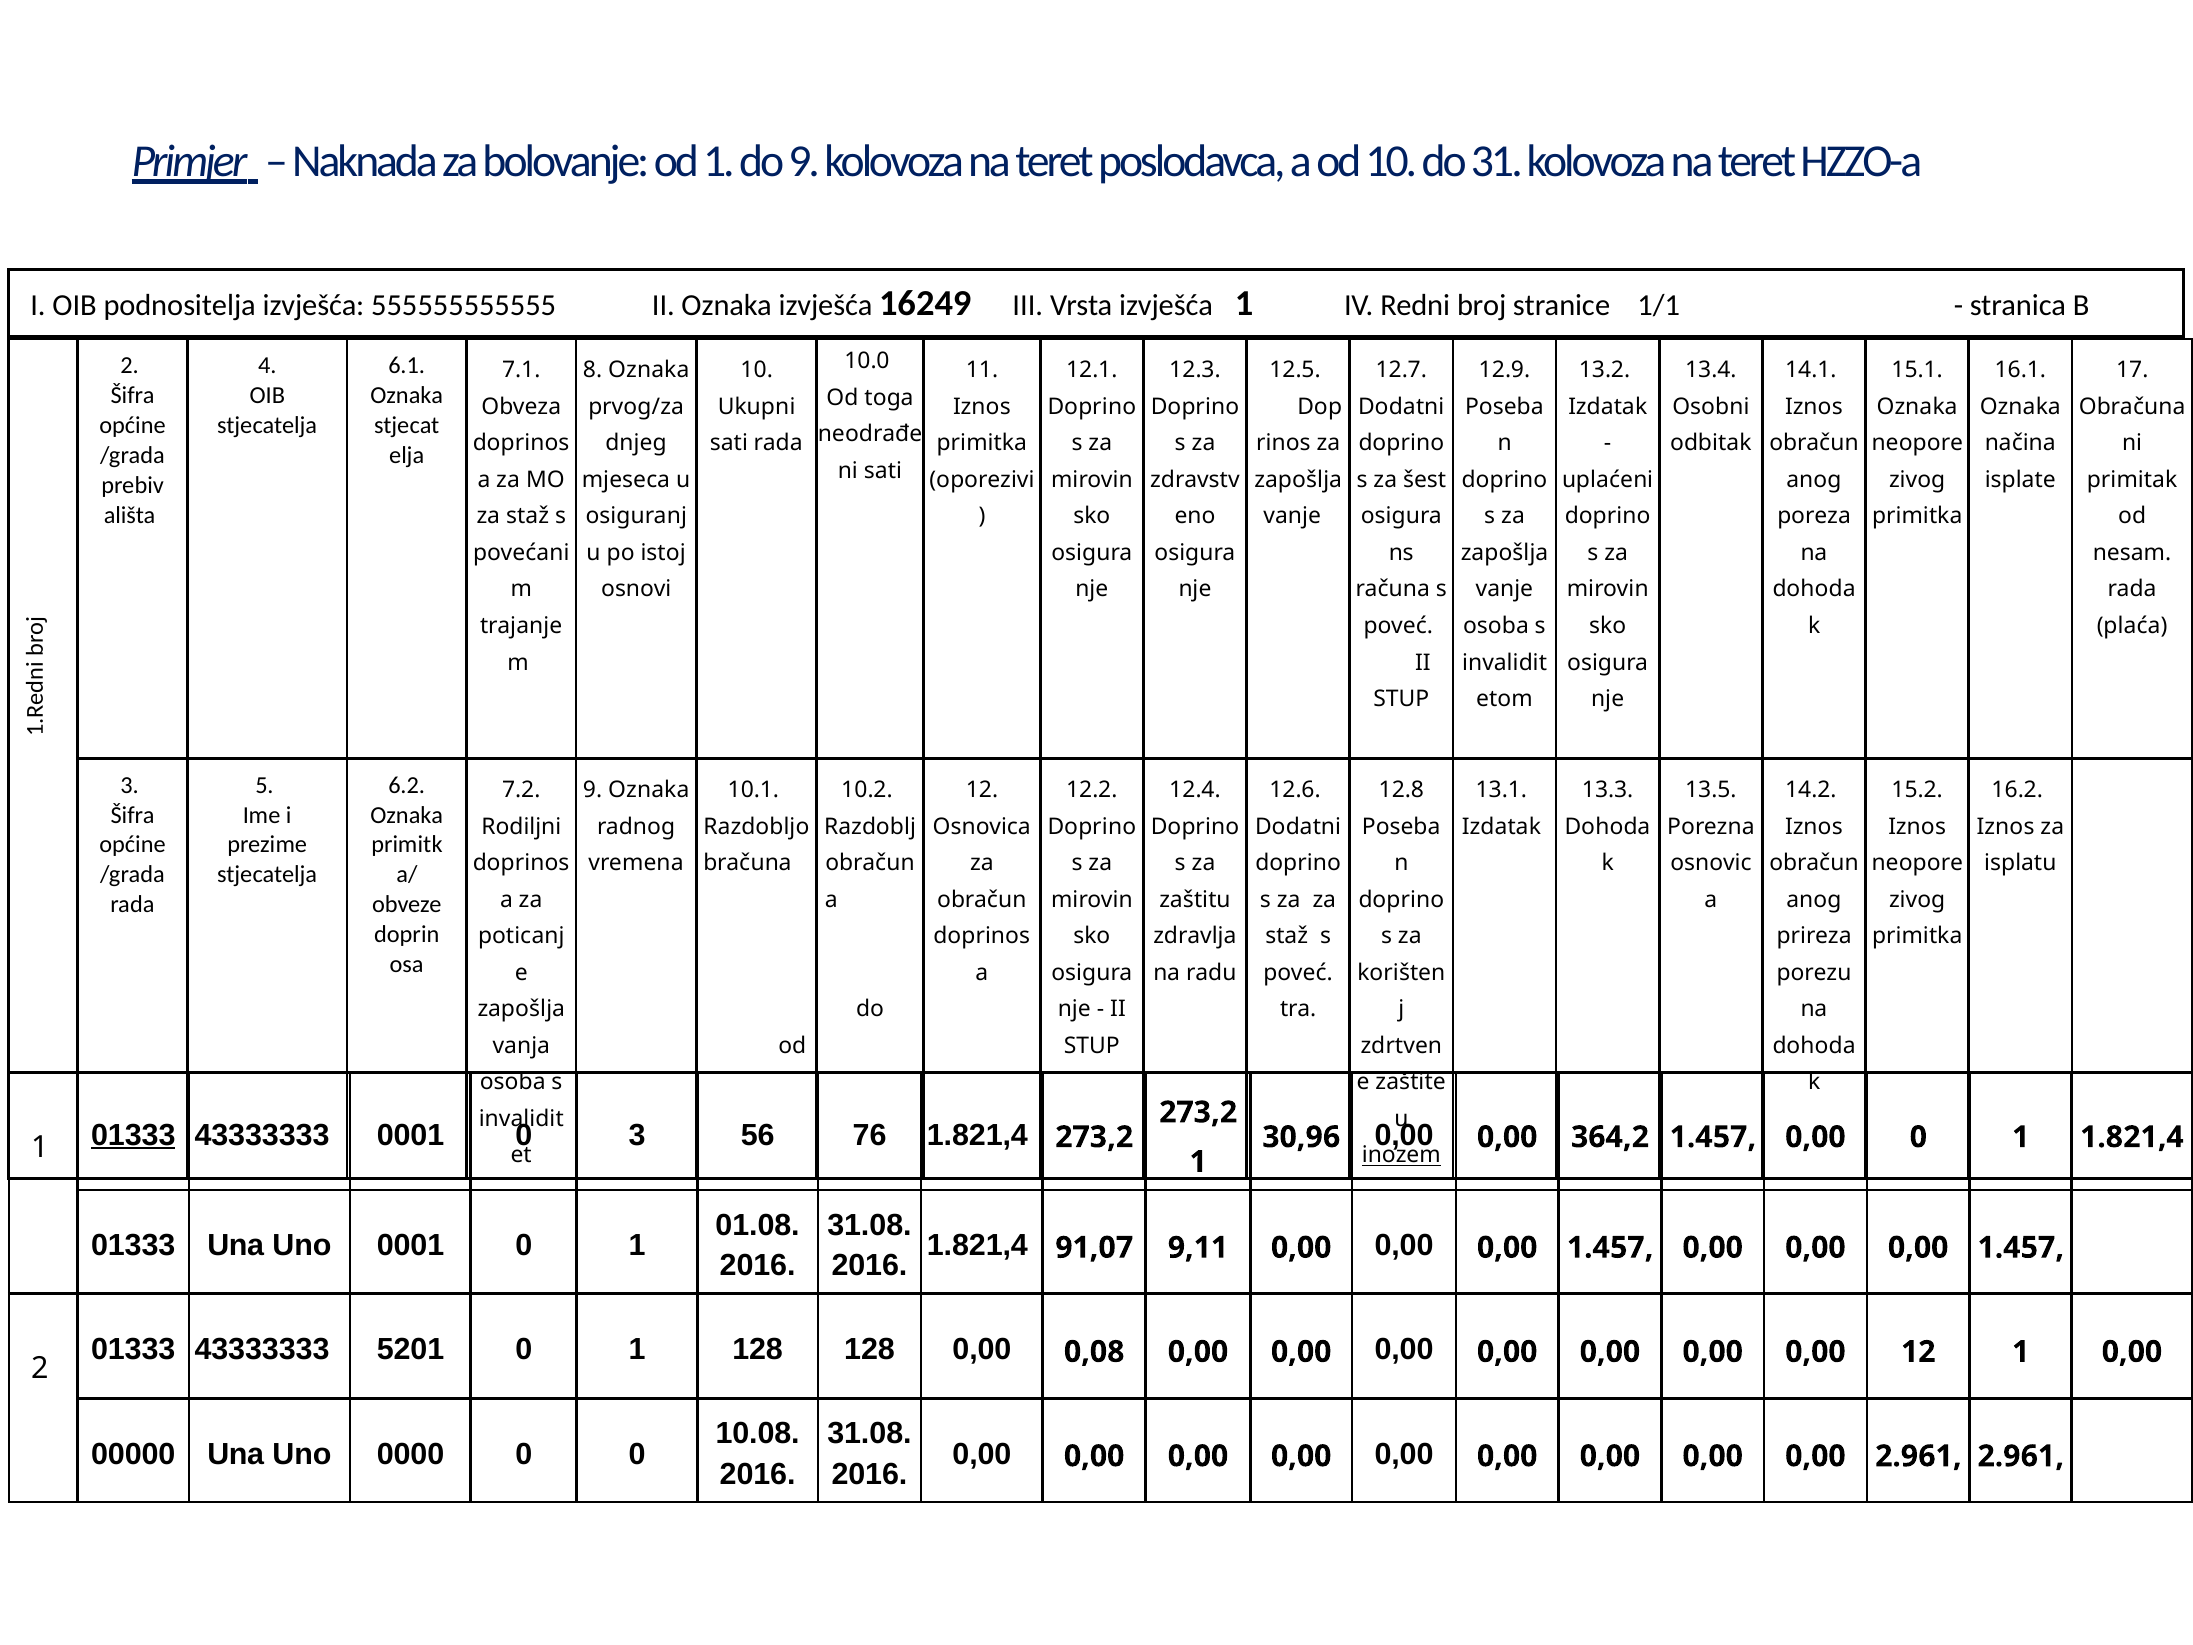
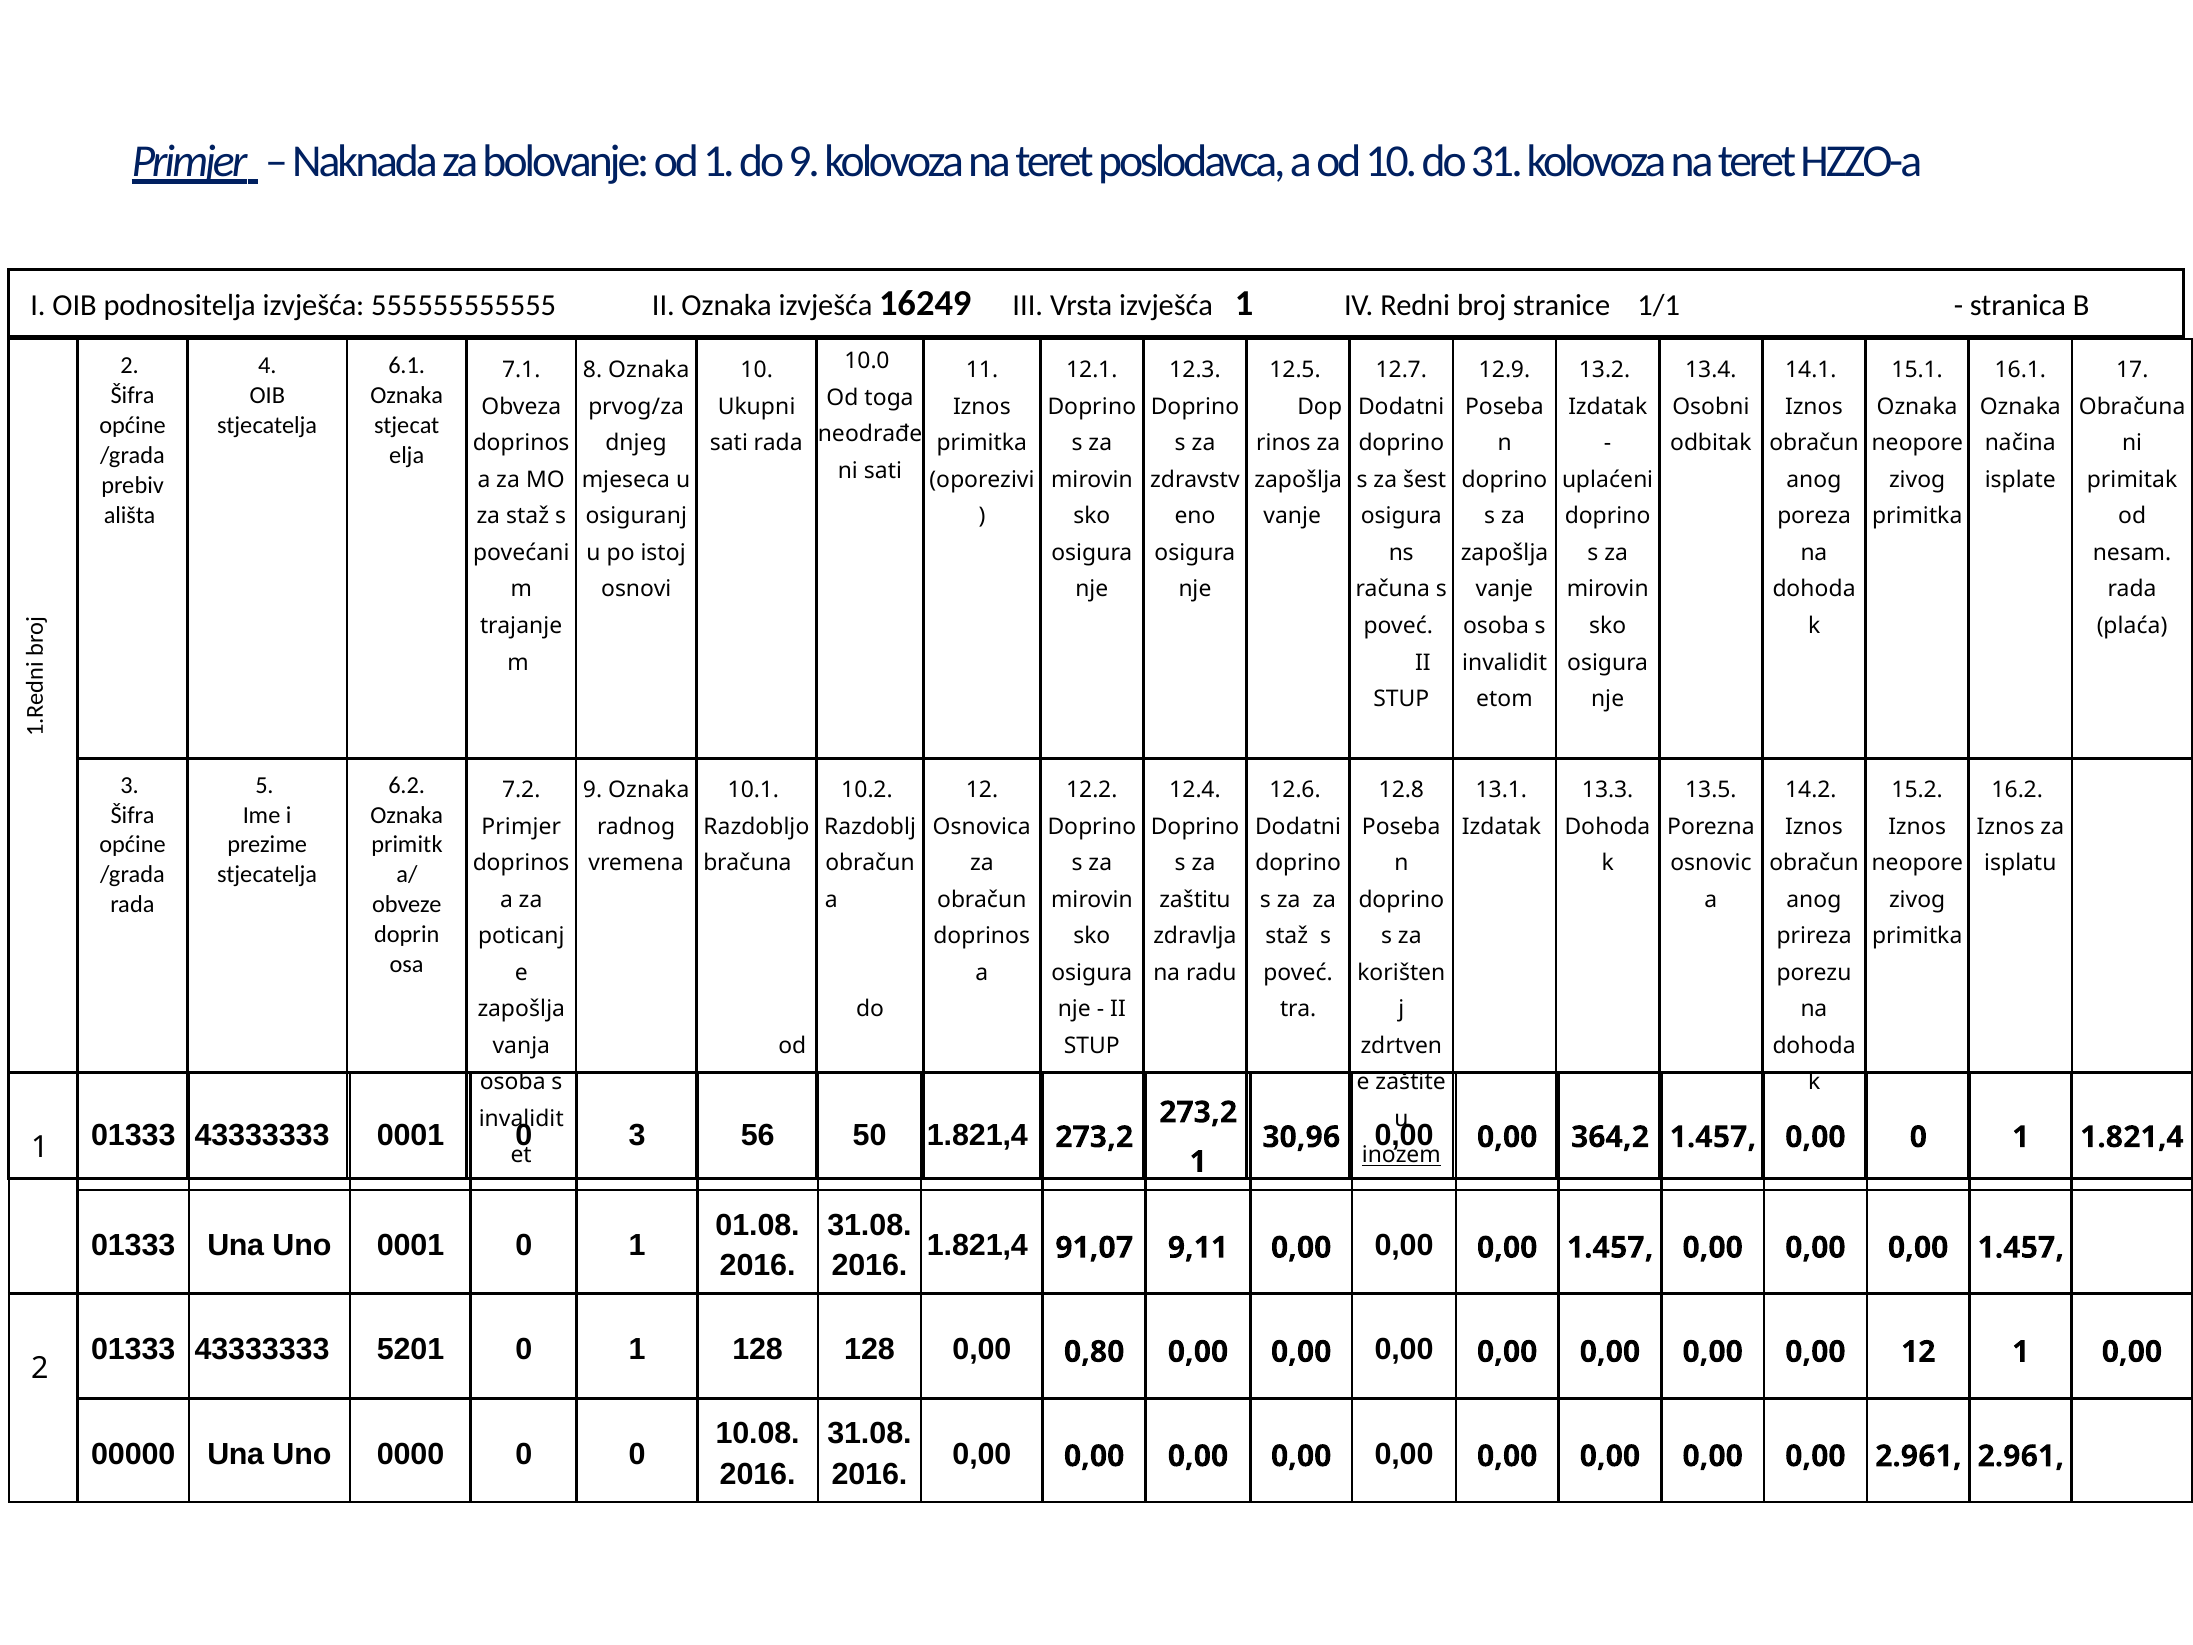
Rodiljni: Rodiljni -> Primjer (521, 826)
01333 underline: present -> none (133, 1135)
76: 76 -> 50 (870, 1135)
0,08: 0,08 -> 0,80 (1094, 1352)
